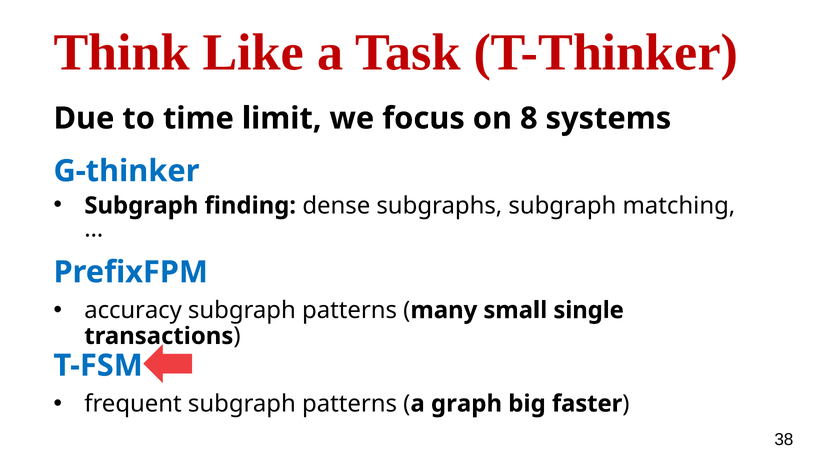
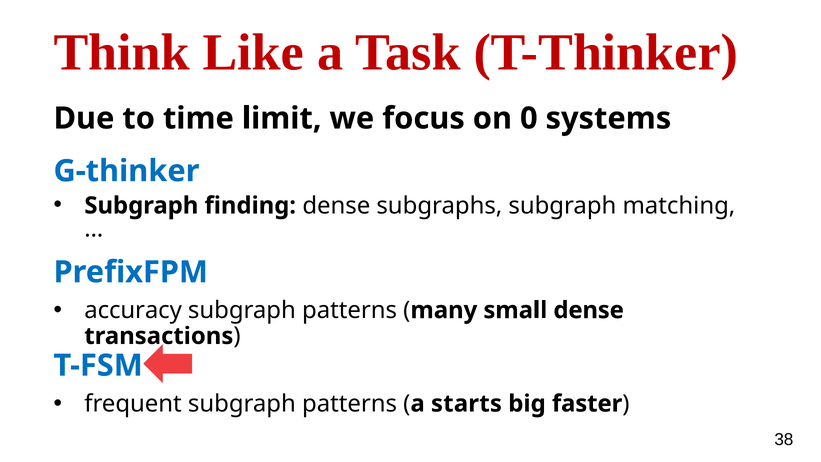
8: 8 -> 0 (529, 118)
small single: single -> dense (589, 310)
graph: graph -> starts (466, 404)
